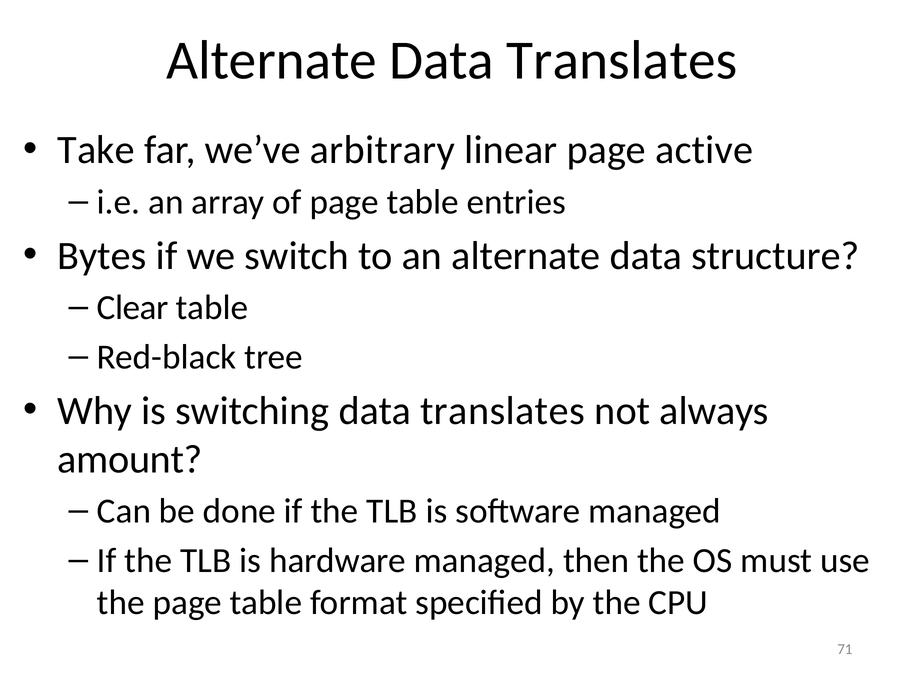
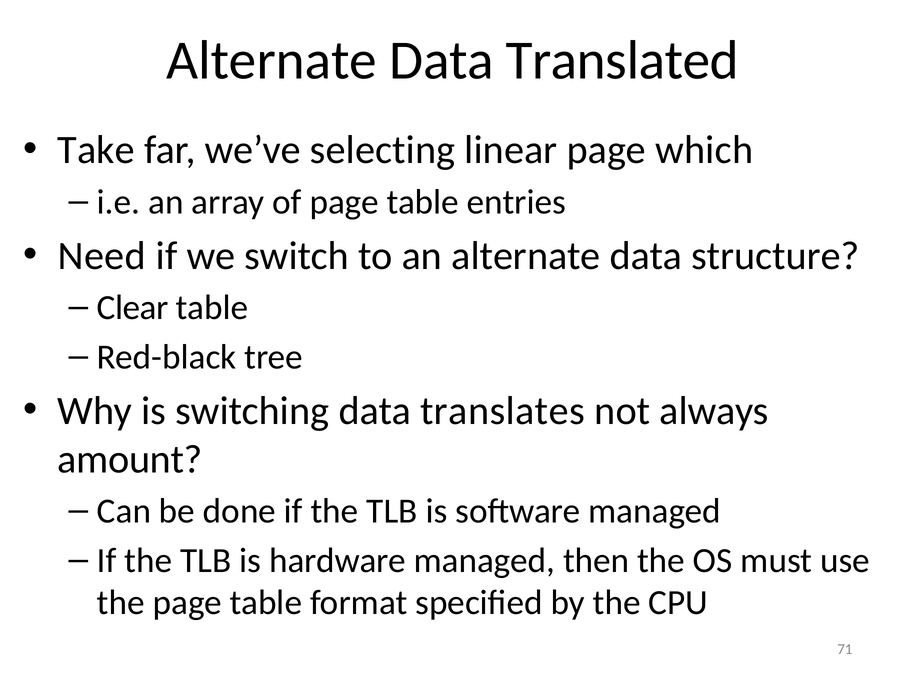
Alternate Data Translates: Translates -> Translated (622, 61)
arbitrary: arbitrary -> selecting (383, 150)
active: active -> which (704, 150)
Bytes: Bytes -> Need (102, 256)
